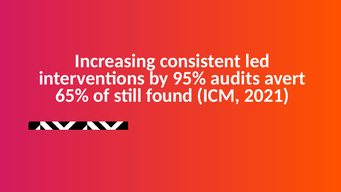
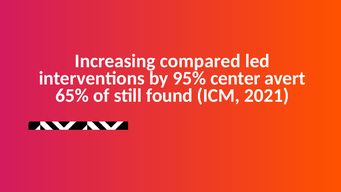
consistent: consistent -> compared (200, 61)
audits: audits -> center (235, 78)
